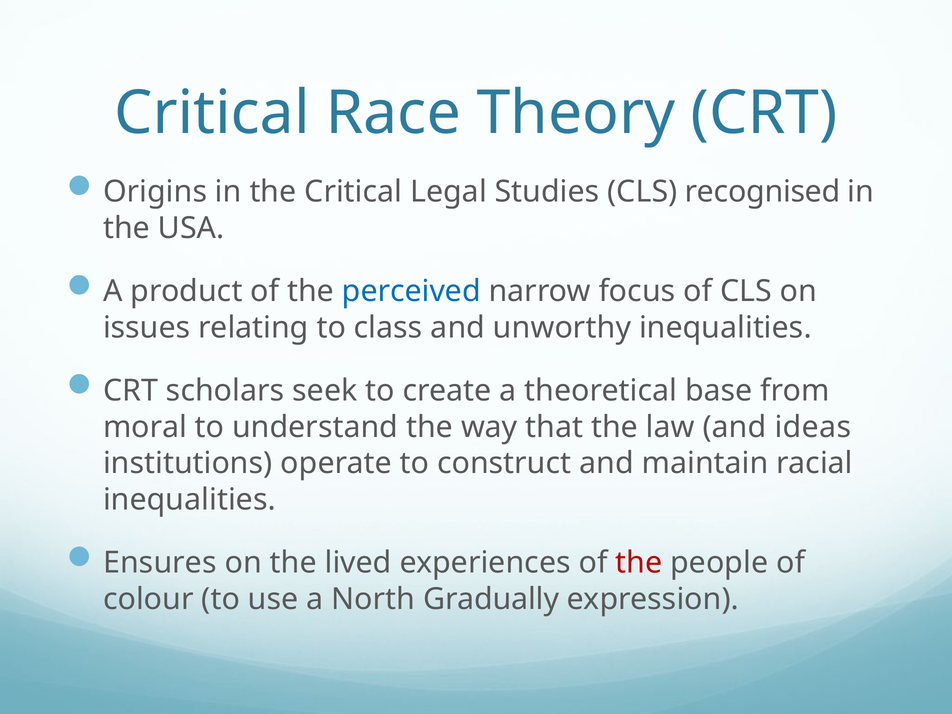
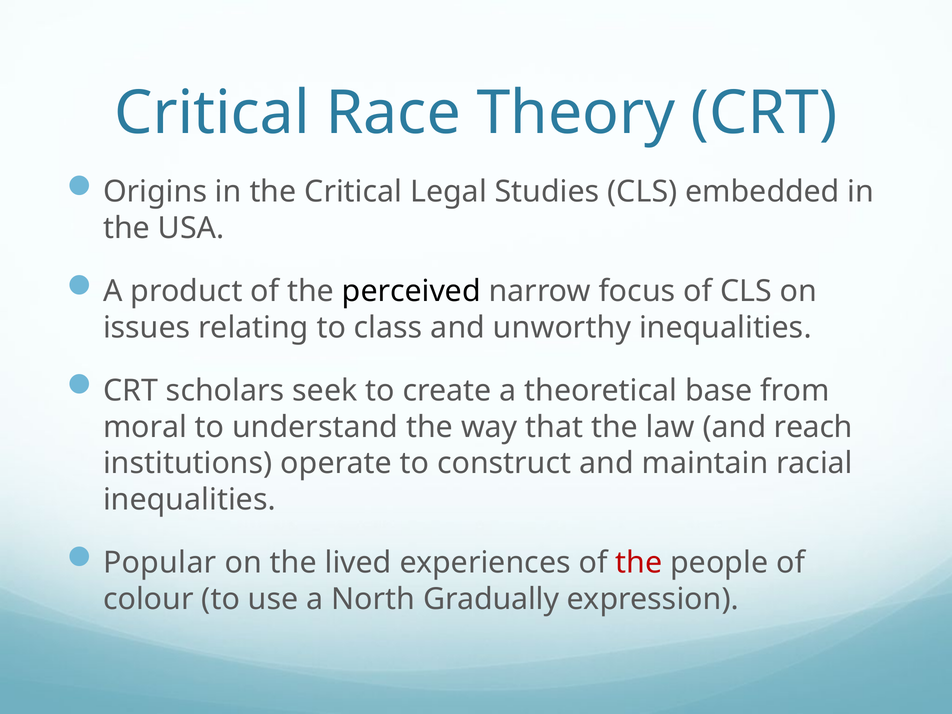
recognised: recognised -> embedded (762, 192)
perceived colour: blue -> black (411, 291)
ideas: ideas -> reach (813, 427)
Ensures: Ensures -> Popular (160, 563)
